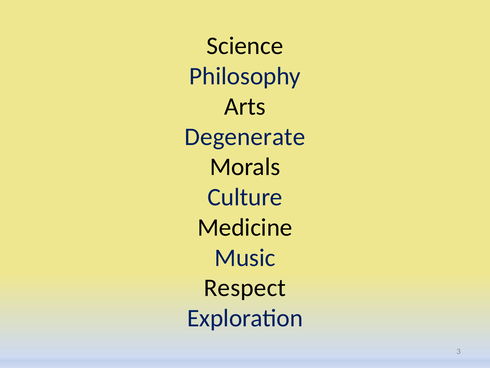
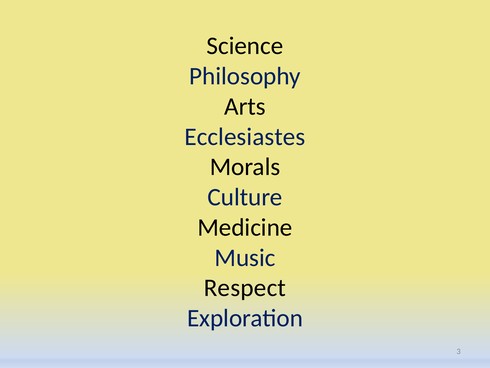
Degenerate: Degenerate -> Ecclesiastes (245, 137)
